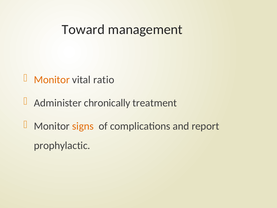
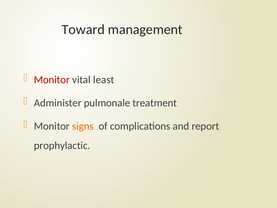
Monitor colour: orange -> red (52, 80)
ratio: ratio -> least (104, 80)
chronically: chronically -> pulmonale (107, 103)
